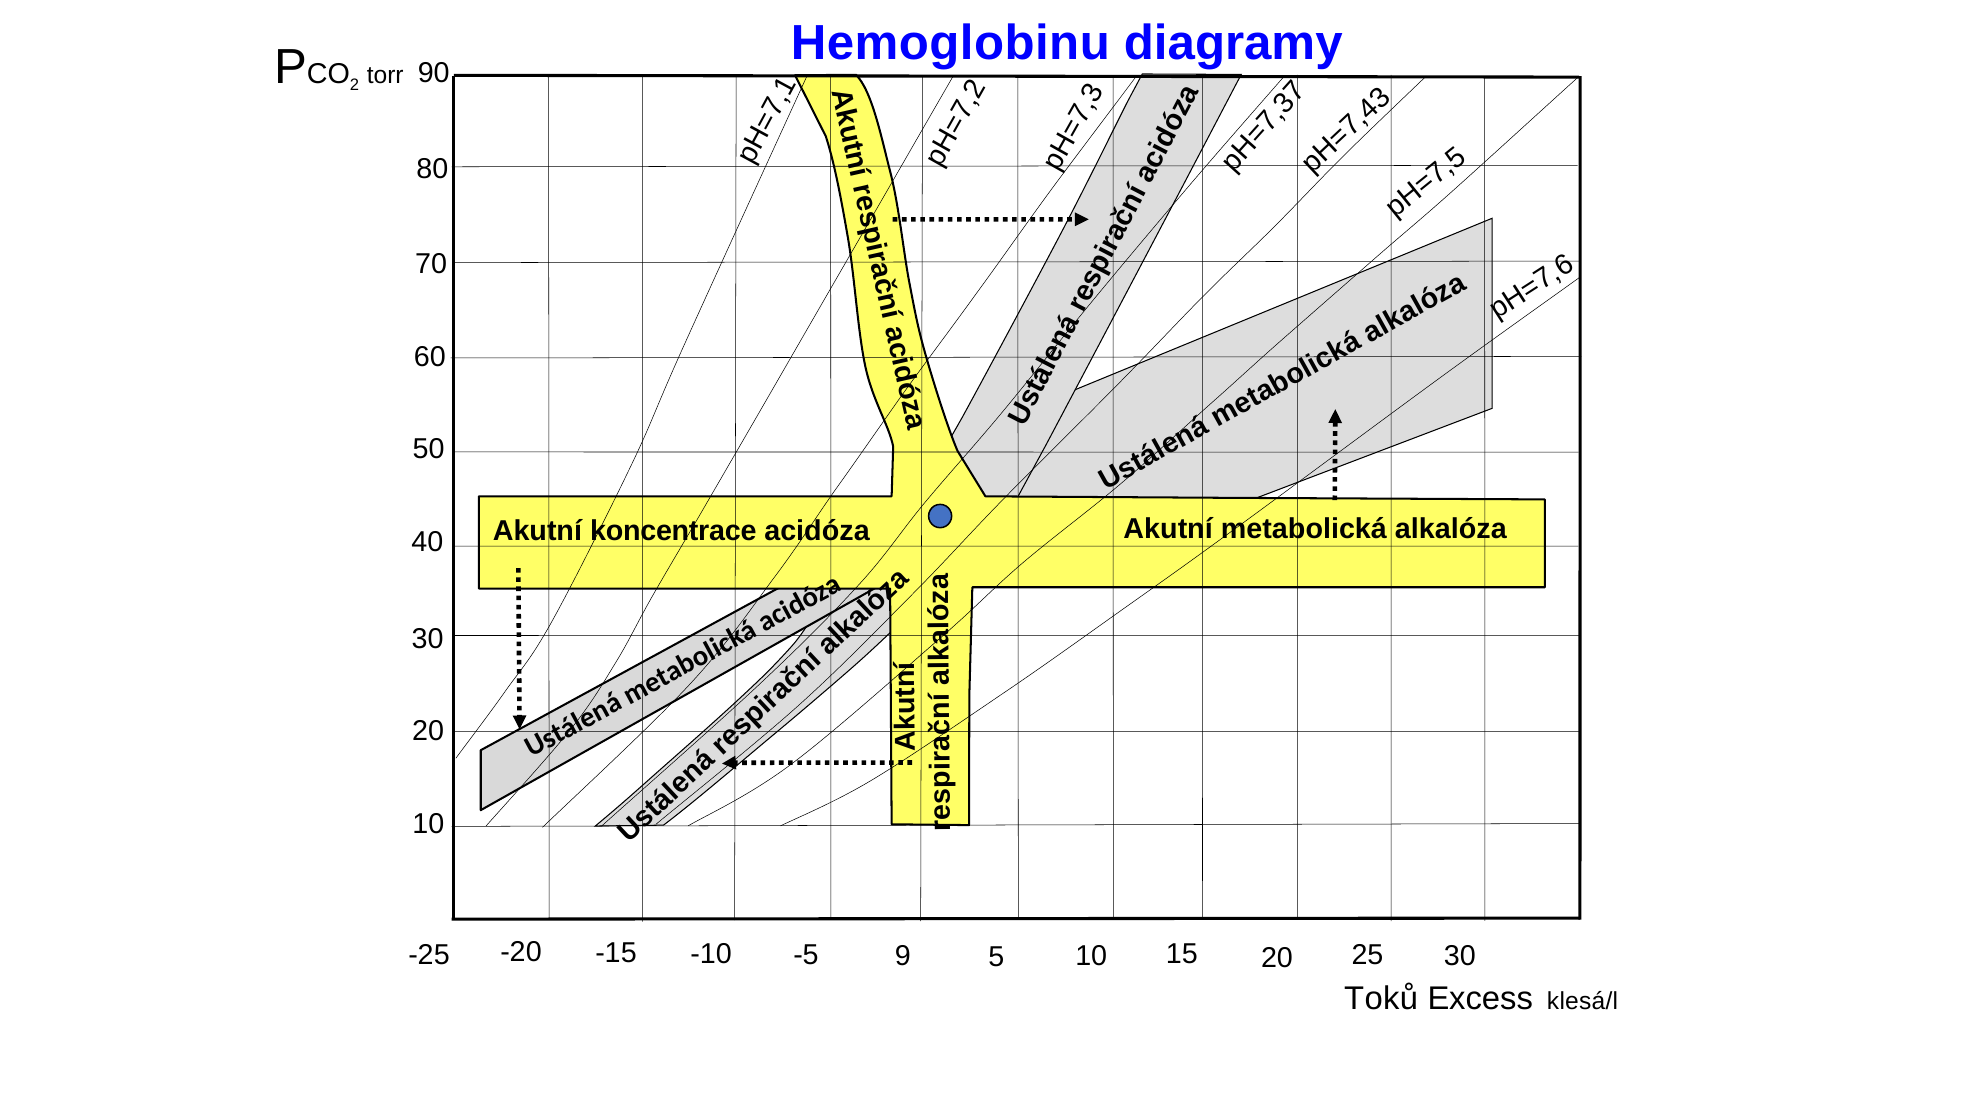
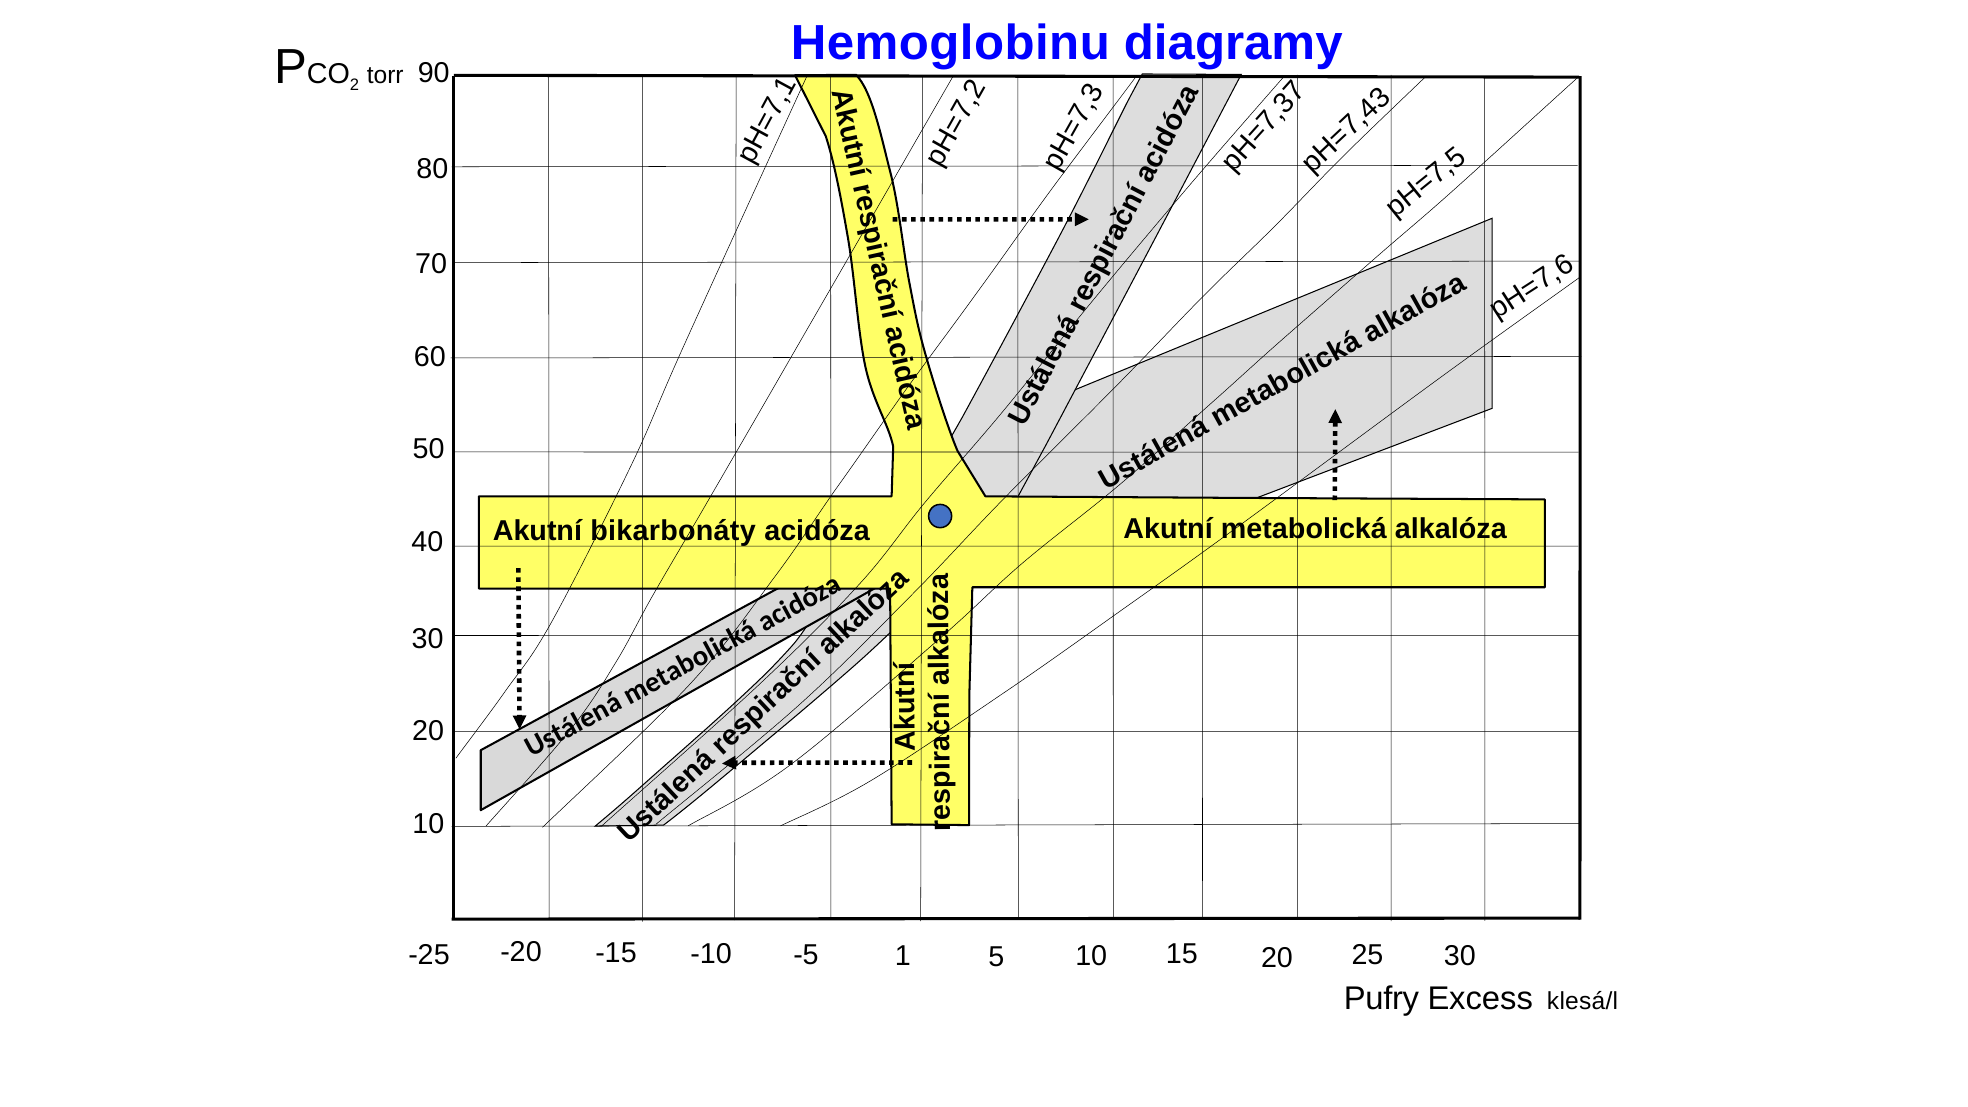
koncentrace: koncentrace -> bikarbonáty (673, 531)
-5 9: 9 -> 1 (903, 956)
Toků: Toků -> Pufry (1381, 998)
